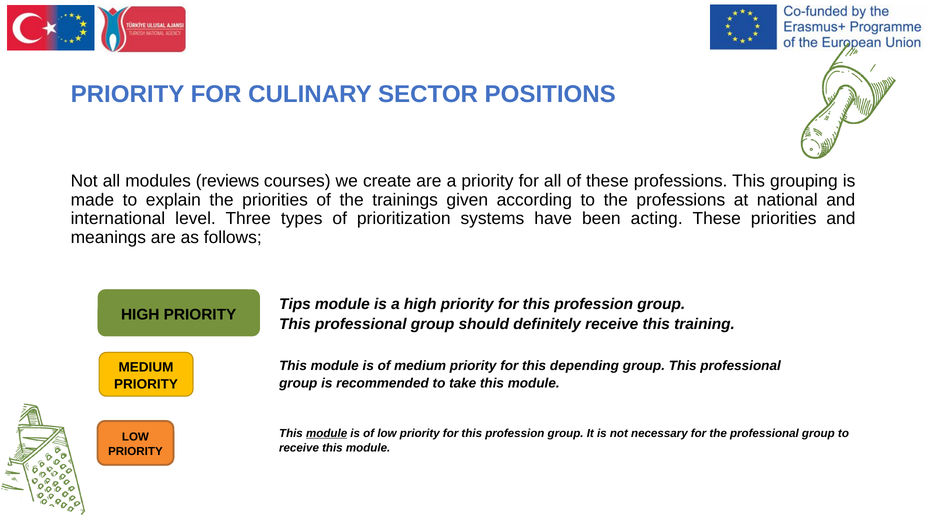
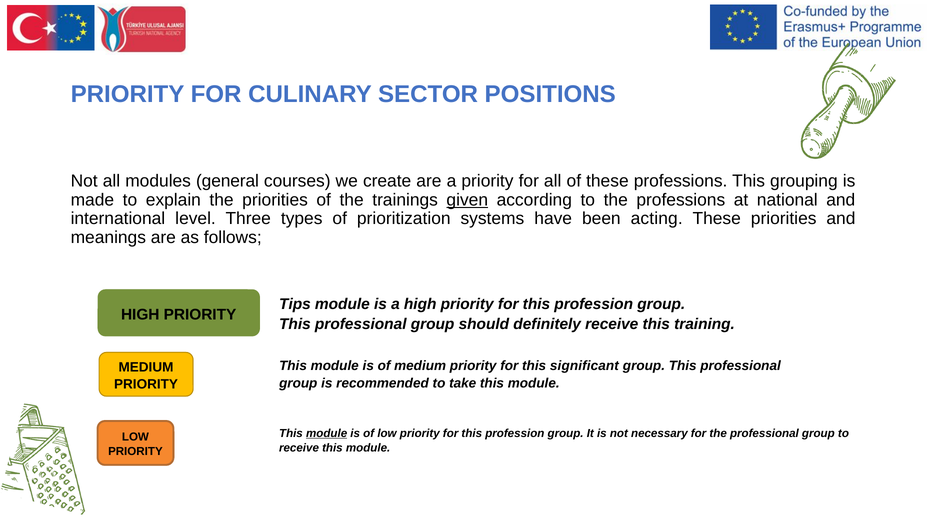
reviews: reviews -> general (228, 181)
given underline: none -> present (467, 200)
depending: depending -> significant (584, 365)
